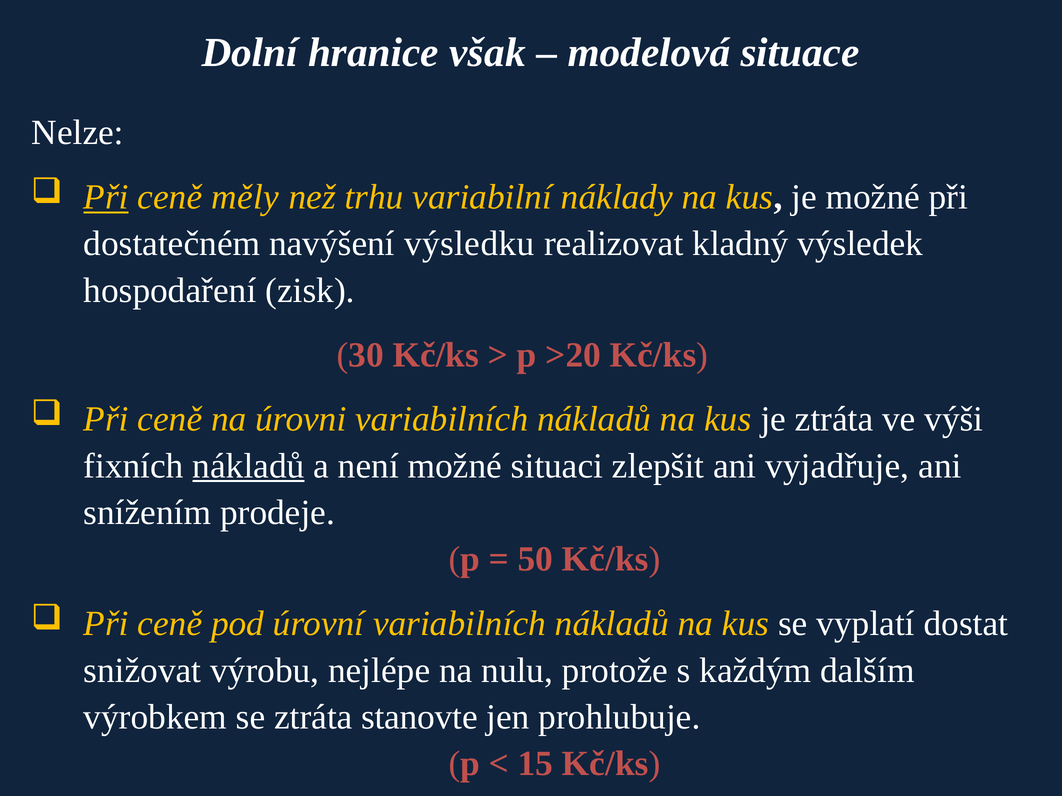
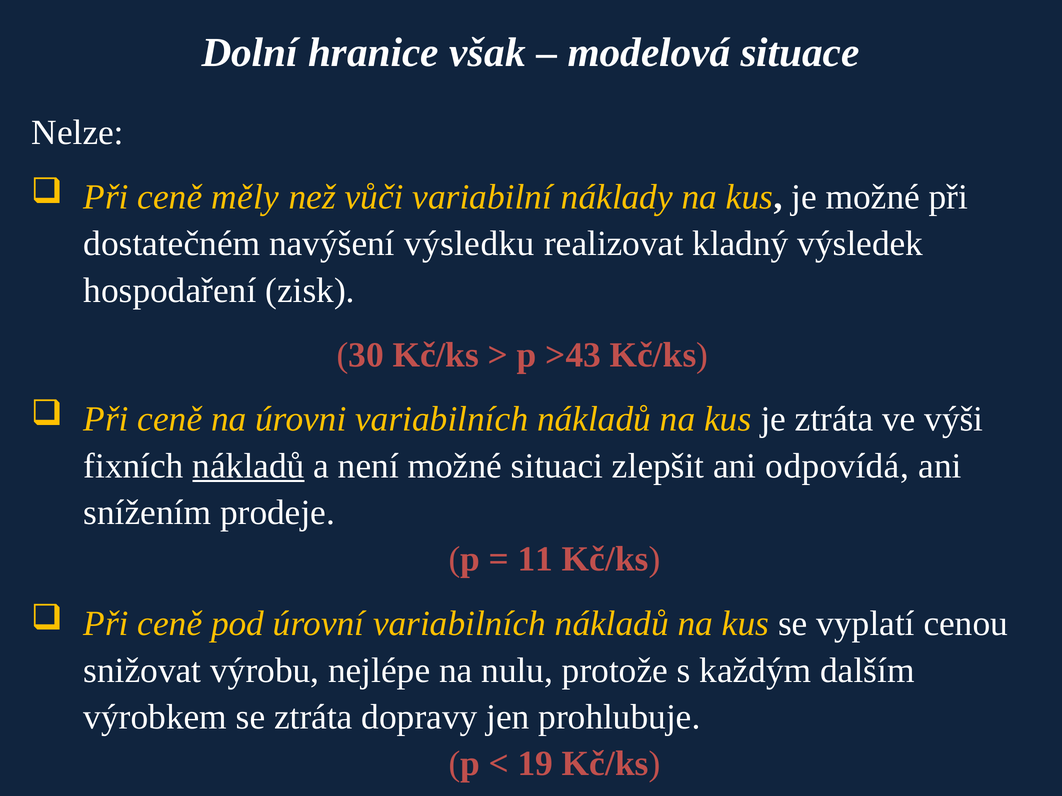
Při underline: present -> none (106, 197)
trhu: trhu -> vůči (374, 197)
>20: >20 -> >43 (573, 355)
vyjadřuje: vyjadřuje -> odpovídá (837, 466)
50: 50 -> 11 (535, 560)
dostat: dostat -> cenou (966, 624)
stanovte: stanovte -> dopravy (419, 717)
15: 15 -> 19 (535, 764)
